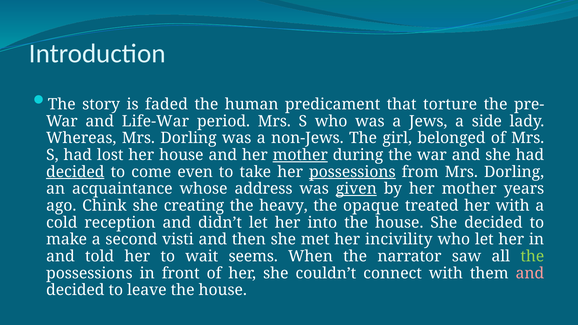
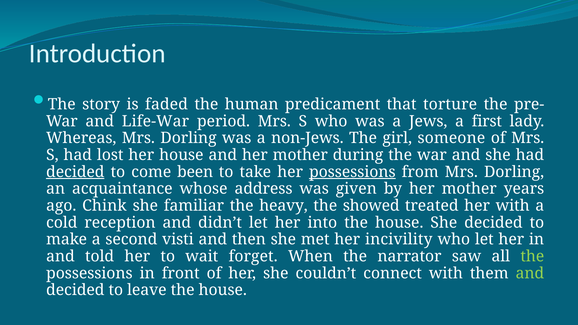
side: side -> first (487, 121)
belonged: belonged -> someone (451, 138)
mother underline: present -> none (300, 155)
even: even -> been (195, 172)
given underline: present -> none (356, 189)
creating: creating -> familiar (194, 206)
opaque: opaque -> showed (371, 206)
seems: seems -> forget (253, 256)
and colour: pink -> light green (530, 273)
